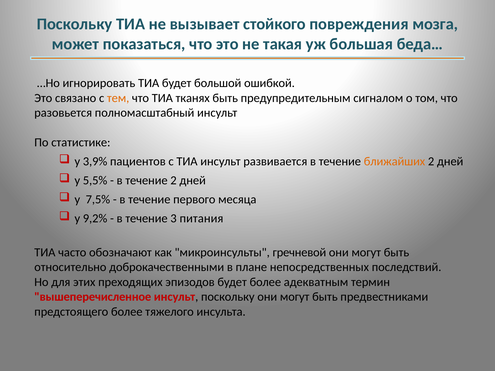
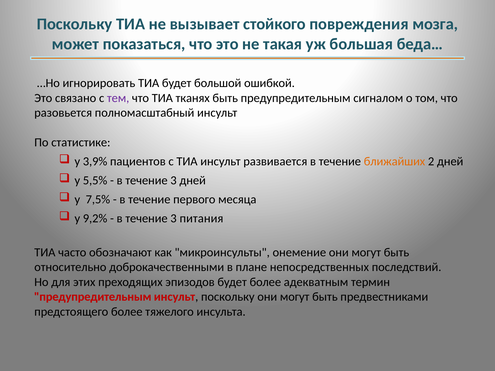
тем colour: orange -> purple (118, 98)
2: 2 -> 3 (174, 181)
гречневой: гречневой -> онемение (299, 252)
вышеперечисленное: вышеперечисленное -> предупредительным (93, 297)
